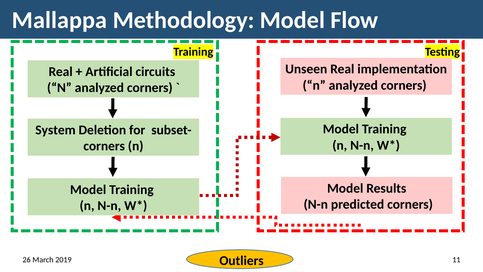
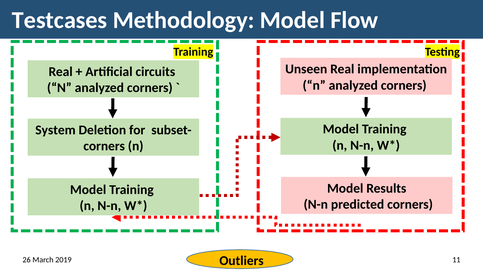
Mallappa: Mallappa -> Testcases (60, 20)
